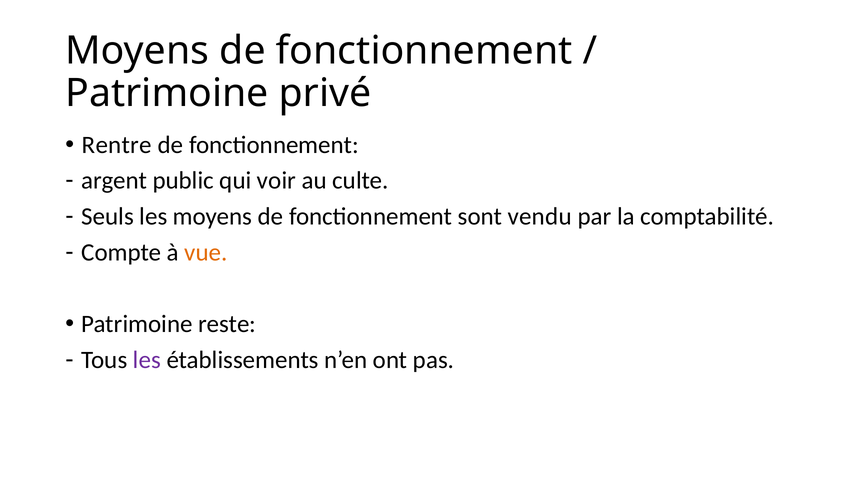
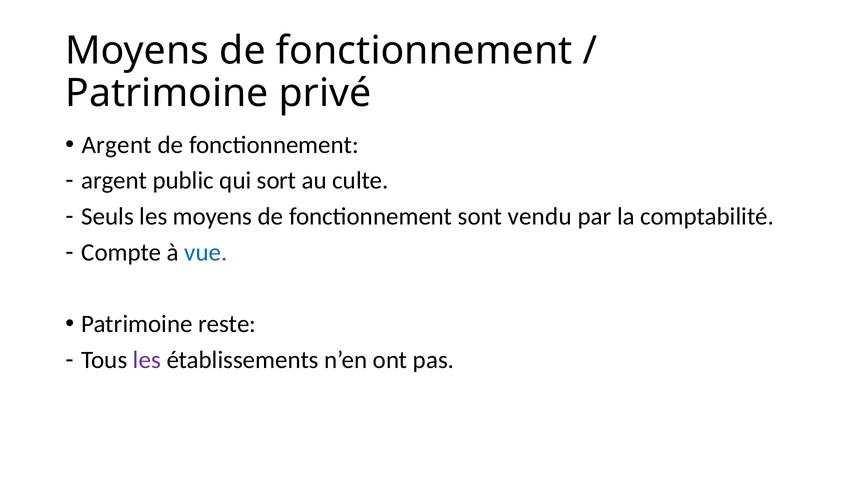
Rentre: Rentre -> Argent (117, 145)
voir: voir -> sort (277, 181)
vue colour: orange -> blue (206, 252)
